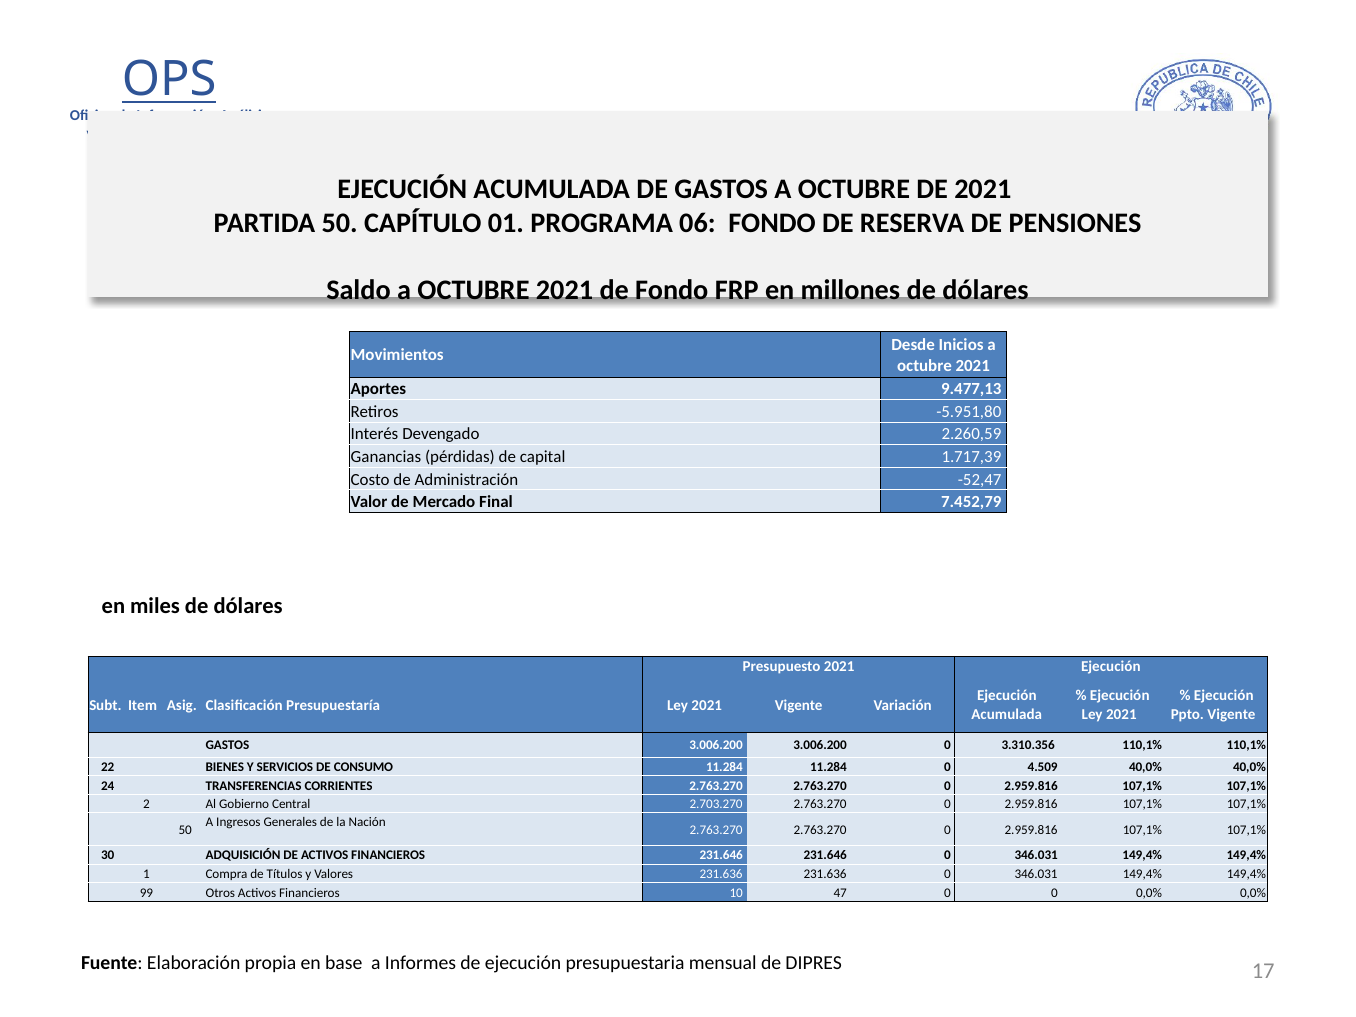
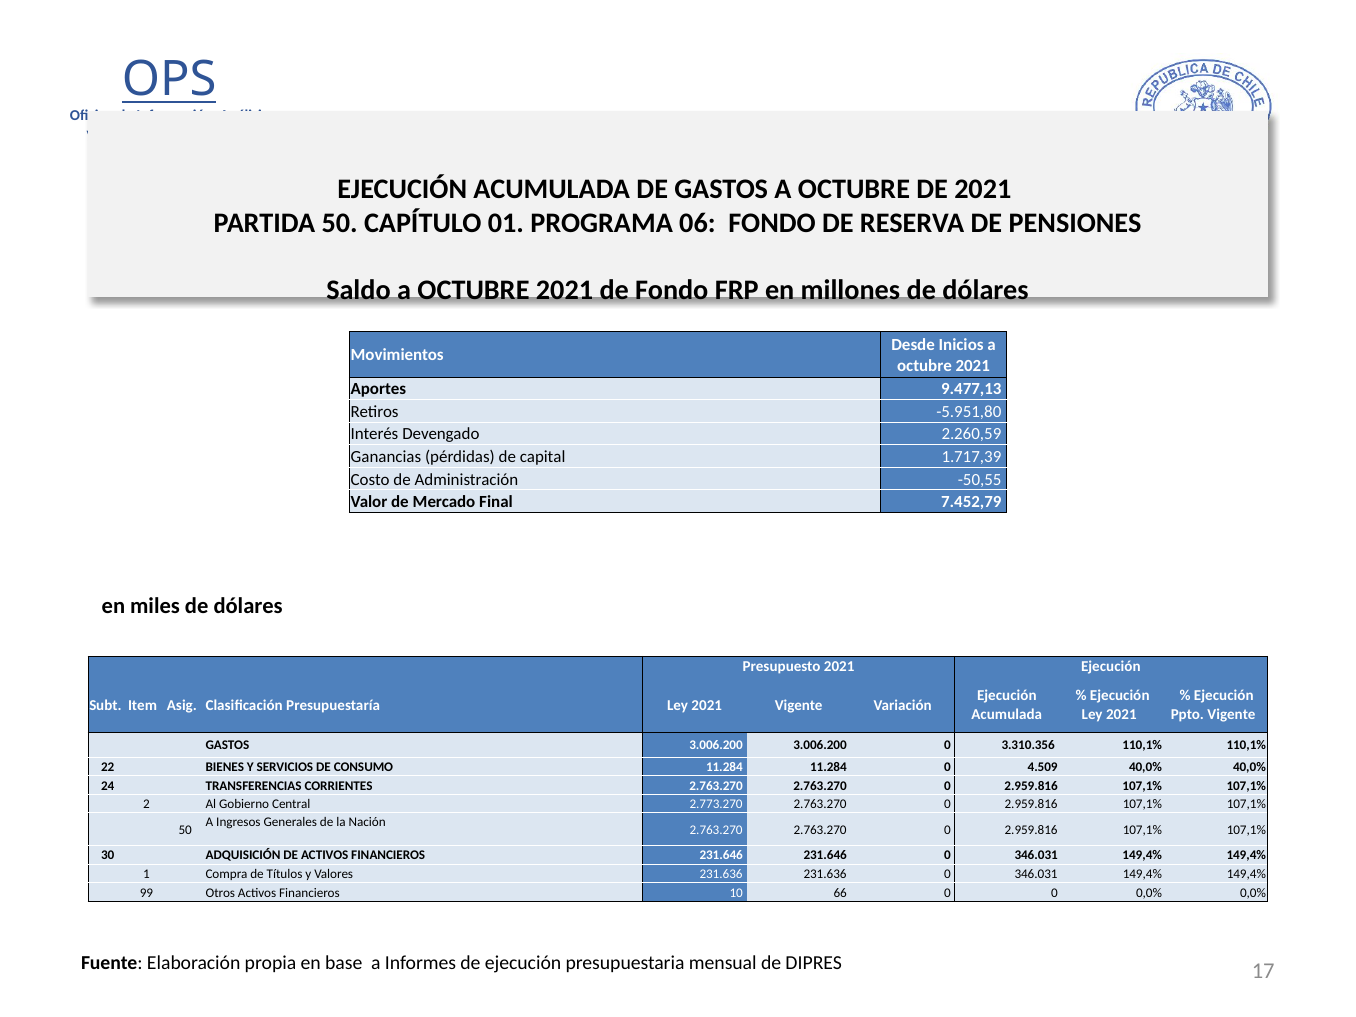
-52,47: -52,47 -> -50,55 (980, 479)
2.703.270: 2.703.270 -> 2.773.270 (716, 804)
47: 47 -> 66 (840, 893)
